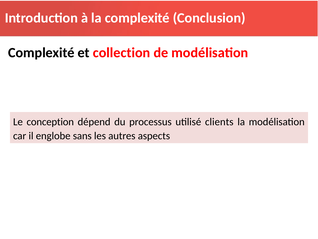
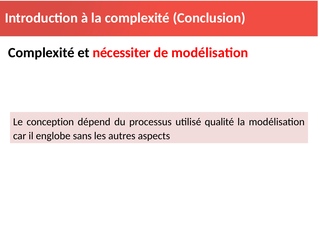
collection: collection -> nécessiter (122, 52)
clients: clients -> qualité (219, 122)
